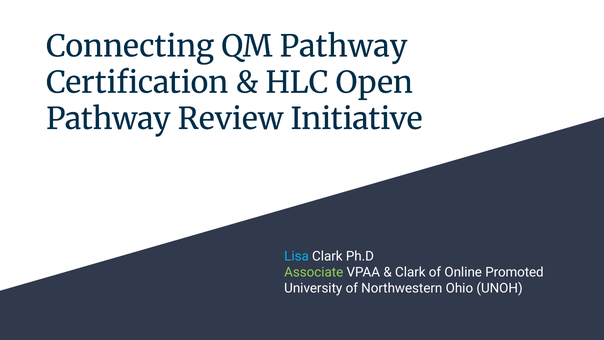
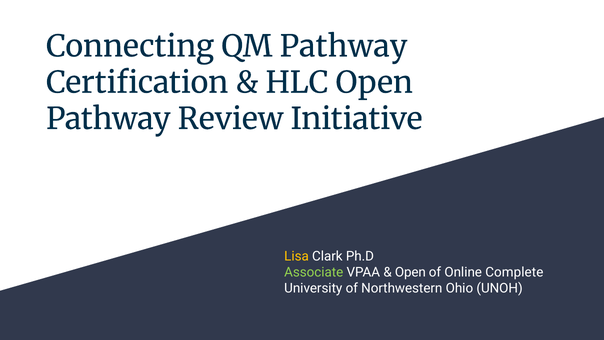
Lisa colour: light blue -> yellow (297, 256)
Clark: Clark -> Open (410, 272)
Promoted: Promoted -> Complete (514, 272)
